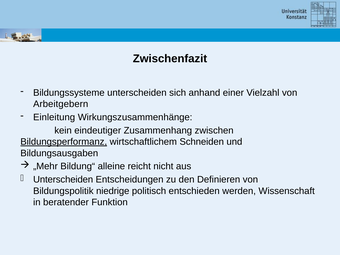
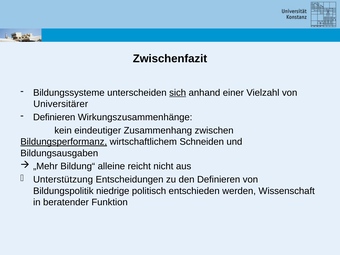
sich underline: none -> present (178, 93)
Arbeitgebern: Arbeitgebern -> Universitärer (61, 104)
Einleitung: Einleitung -> Definieren (54, 117)
Unterscheiden: Unterscheiden -> Unterstützung (63, 180)
